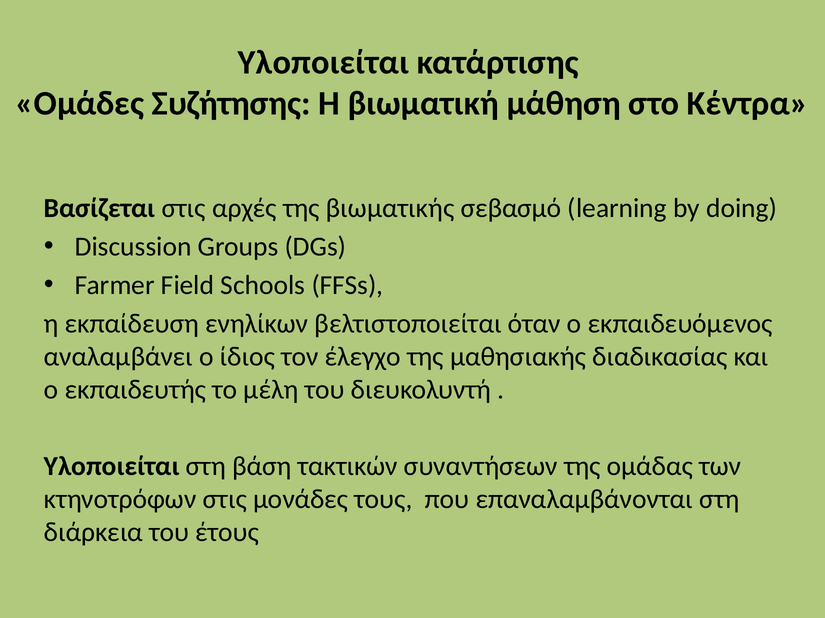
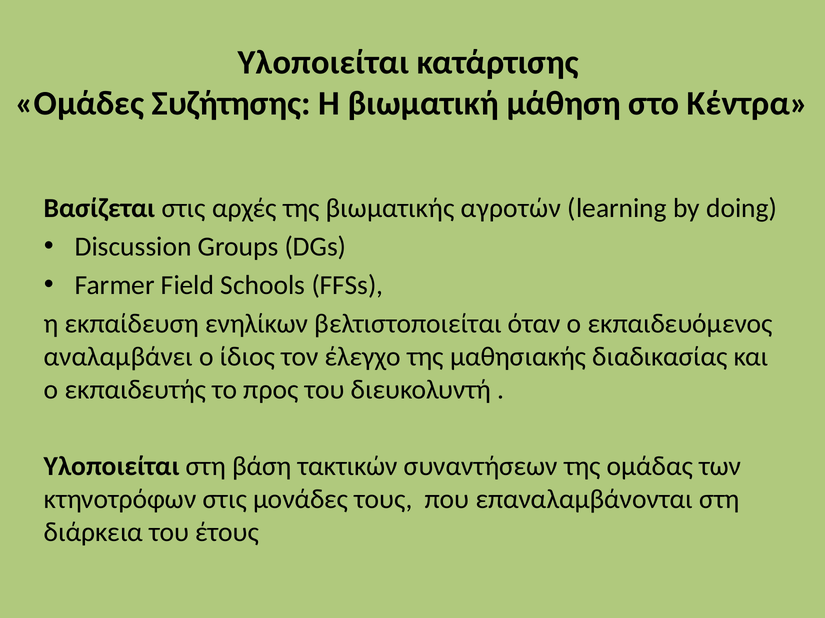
σεβασμό: σεβασμό -> αγροτών (511, 209)
μέλη: μέλη -> προς (271, 390)
